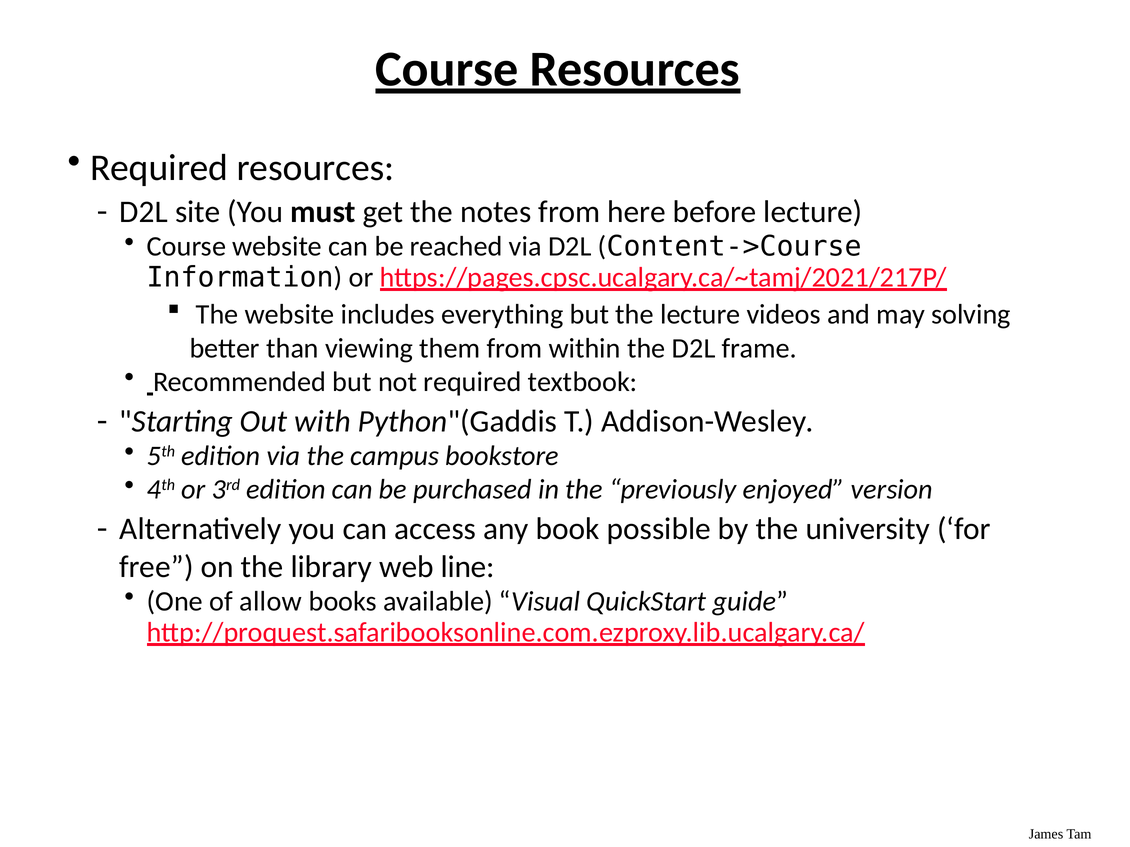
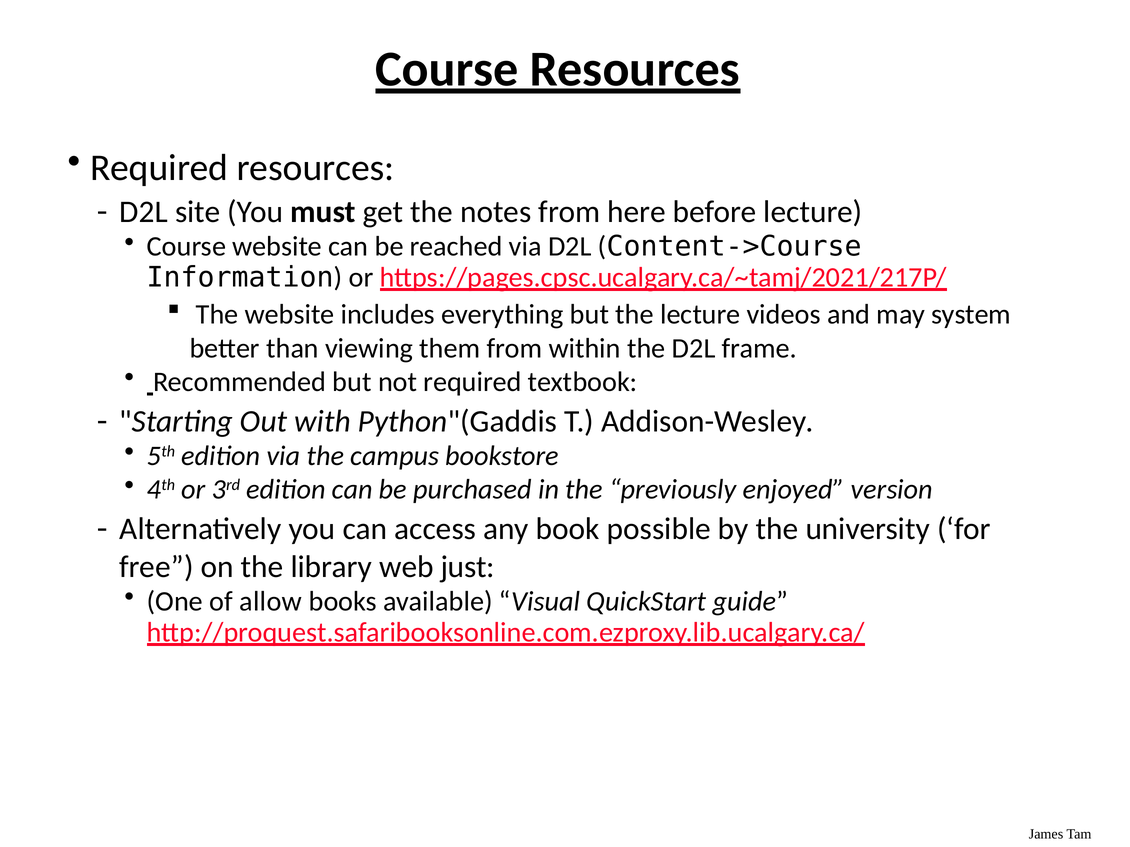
solving: solving -> system (971, 315)
line: line -> just (468, 567)
